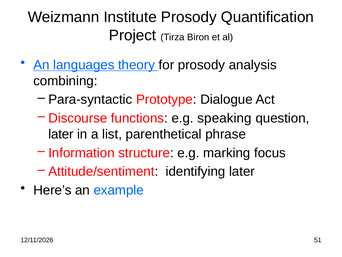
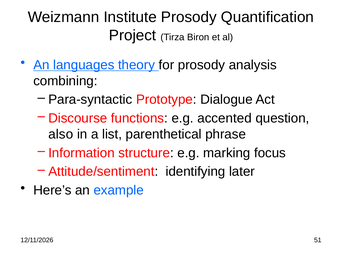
speaking: speaking -> accented (225, 118)
later: later -> also (61, 134)
